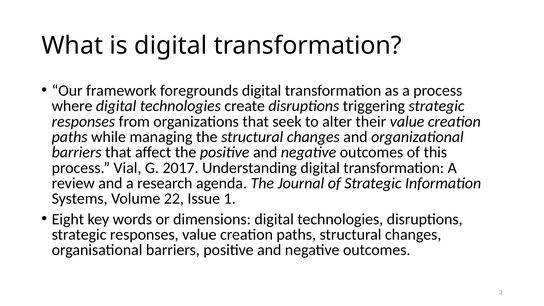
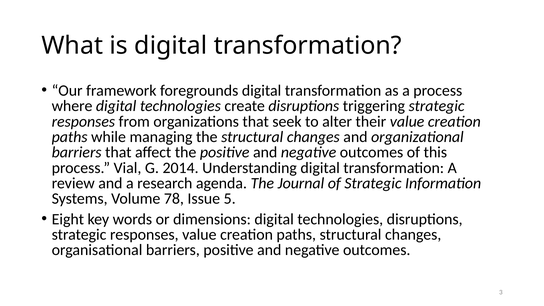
2017: 2017 -> 2014 (181, 168)
22: 22 -> 78 (174, 199)
1: 1 -> 5 (230, 199)
